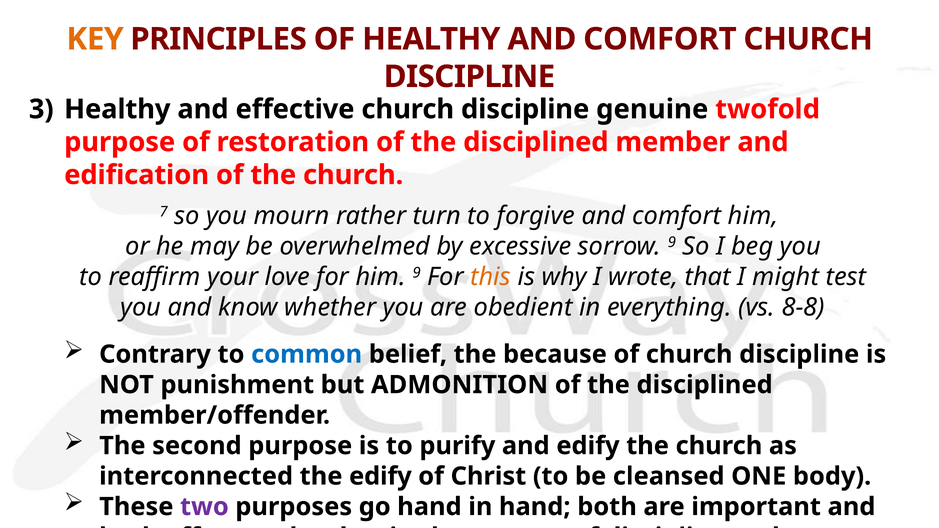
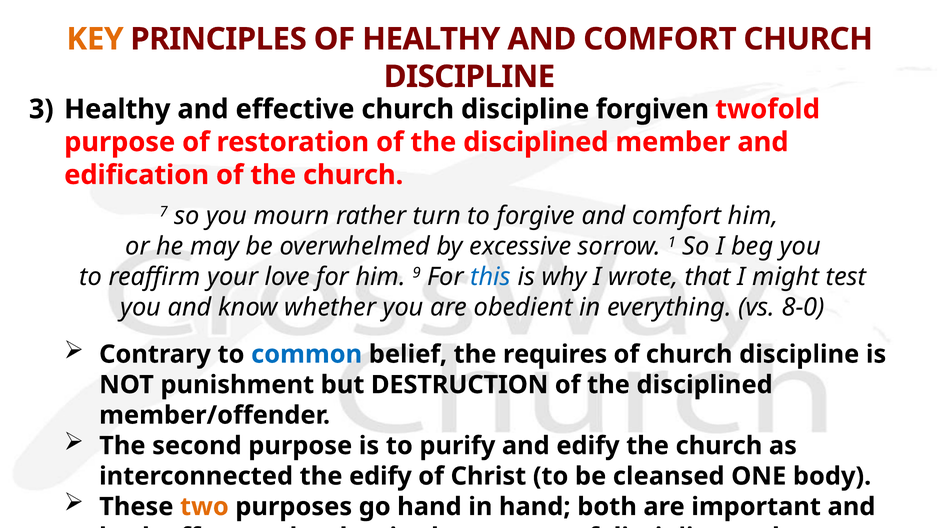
genuine: genuine -> forgiven (652, 109)
sorrow 9: 9 -> 1 (672, 242)
this colour: orange -> blue (491, 277)
8-8: 8-8 -> 8-0 (803, 307)
because: because -> requires (555, 354)
ADMONITION: ADMONITION -> DESTRUCTION (460, 385)
two colour: purple -> orange (204, 507)
